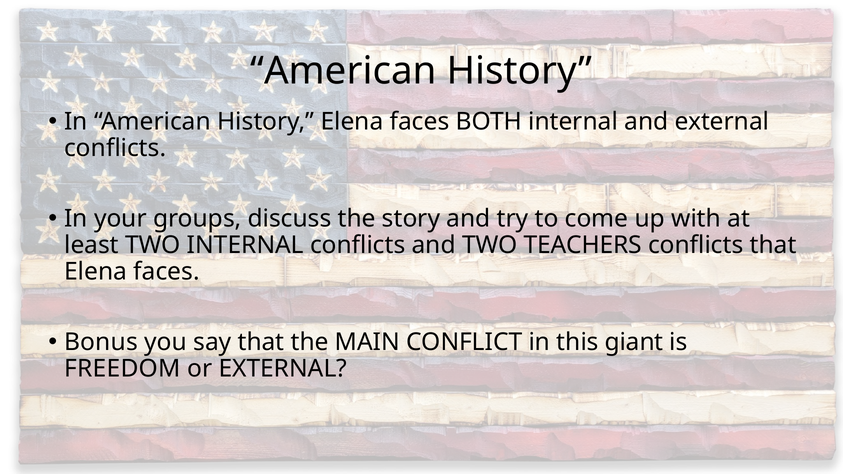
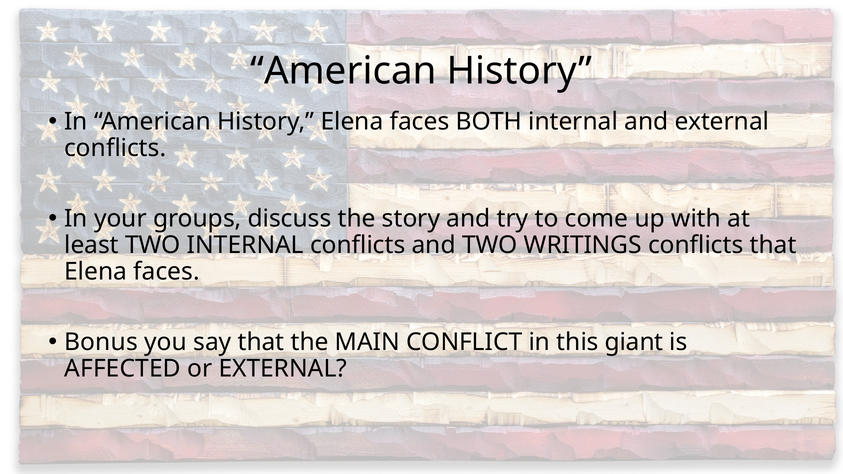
TEACHERS: TEACHERS -> WRITINGS (583, 245)
FREEDOM: FREEDOM -> AFFECTED (123, 369)
